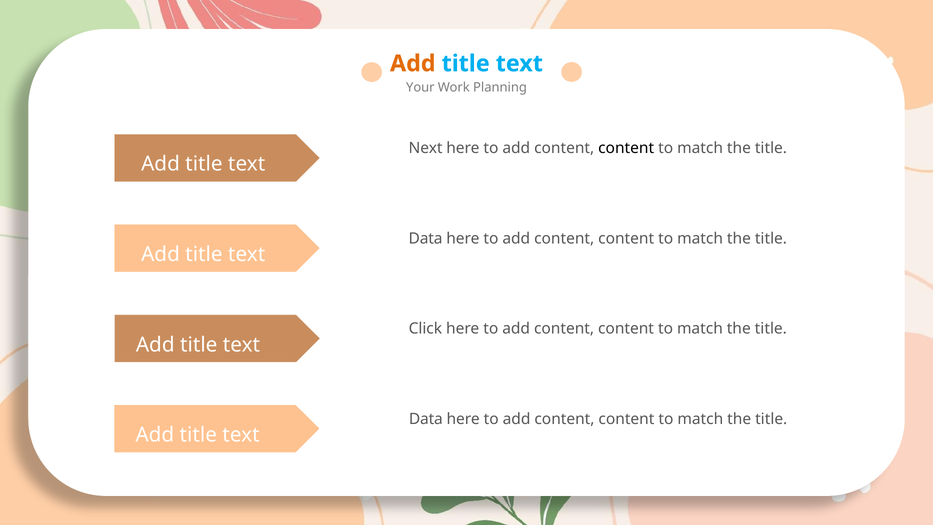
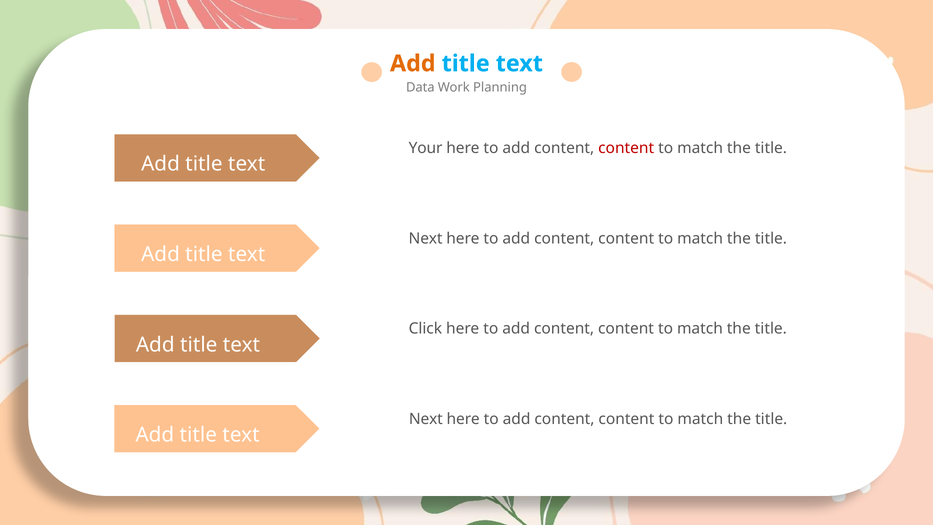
Your: Your -> Data (420, 88)
Next: Next -> Your (426, 148)
content colour: black -> red (626, 148)
Data: Data -> Next (426, 238)
Data: Data -> Next (426, 419)
